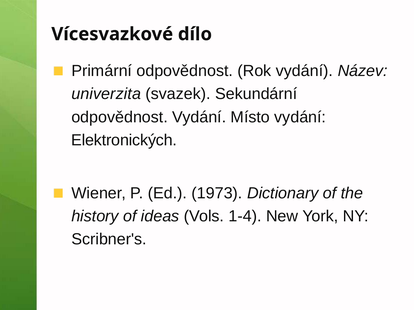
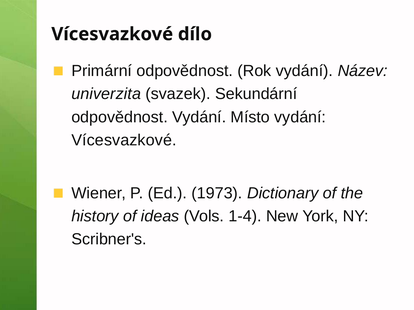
Elektronických: Elektronických -> Vícesvazkové (124, 140)
